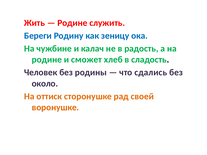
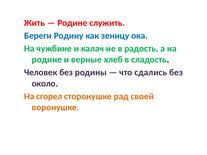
сможет: сможет -> верные (86, 60)
оттиск: оттиск -> сгорел (49, 97)
